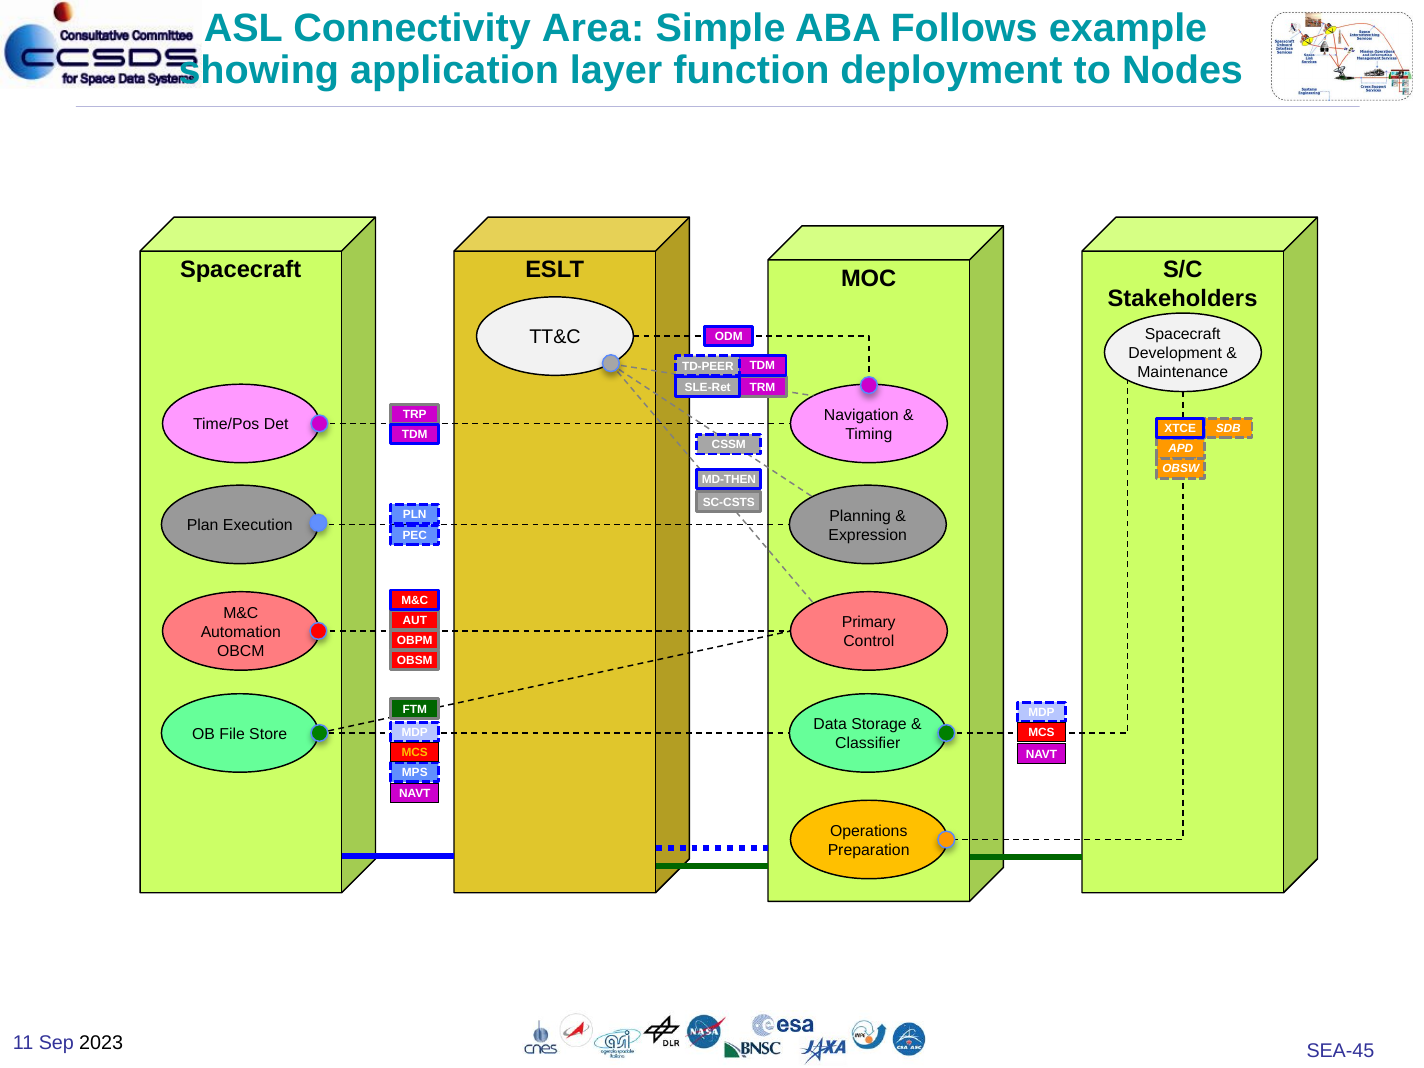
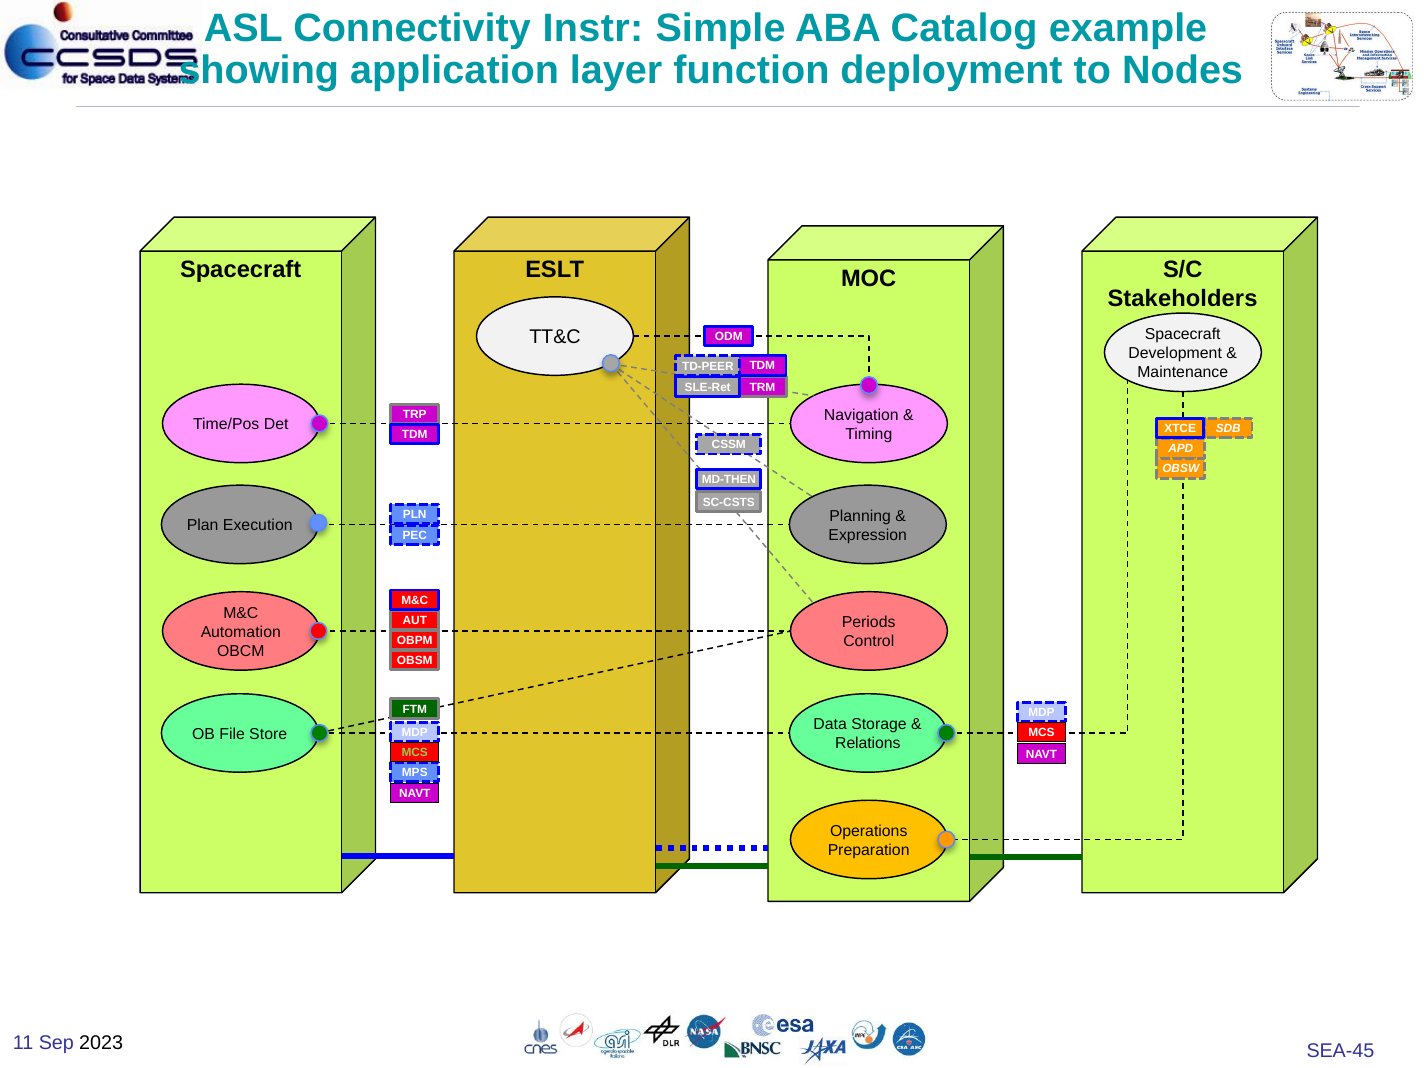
Area: Area -> Instr (593, 28)
Follows: Follows -> Catalog (964, 28)
Primary: Primary -> Periods (869, 623)
Classifier: Classifier -> Relations (868, 744)
MCS colour: yellow -> light green (415, 753)
